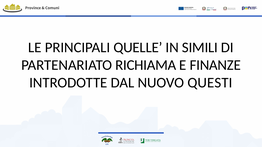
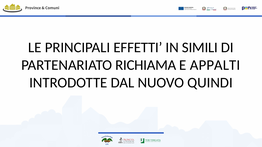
QUELLE: QUELLE -> EFFETTI (138, 48)
FINANZE: FINANZE -> APPALTI (215, 65)
QUESTI: QUESTI -> QUINDI (210, 83)
